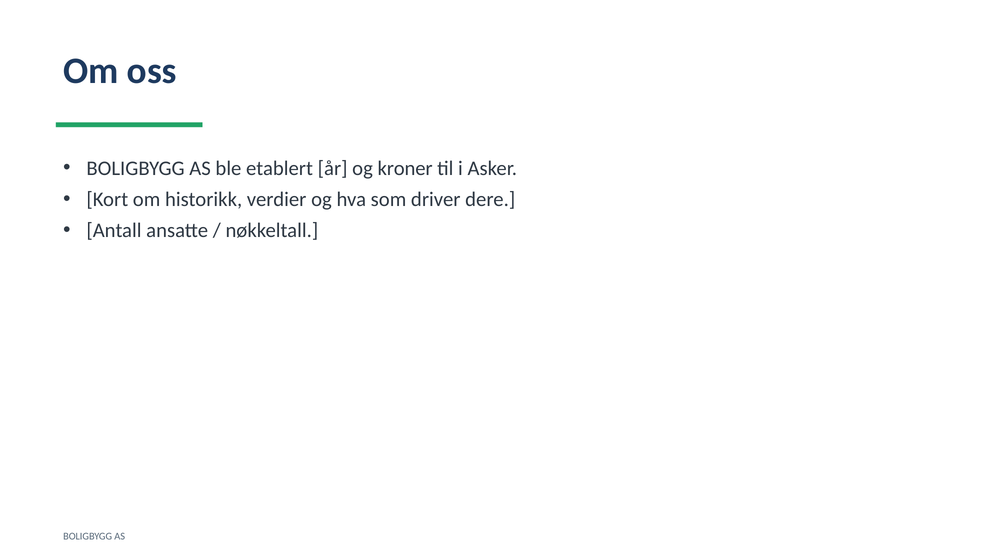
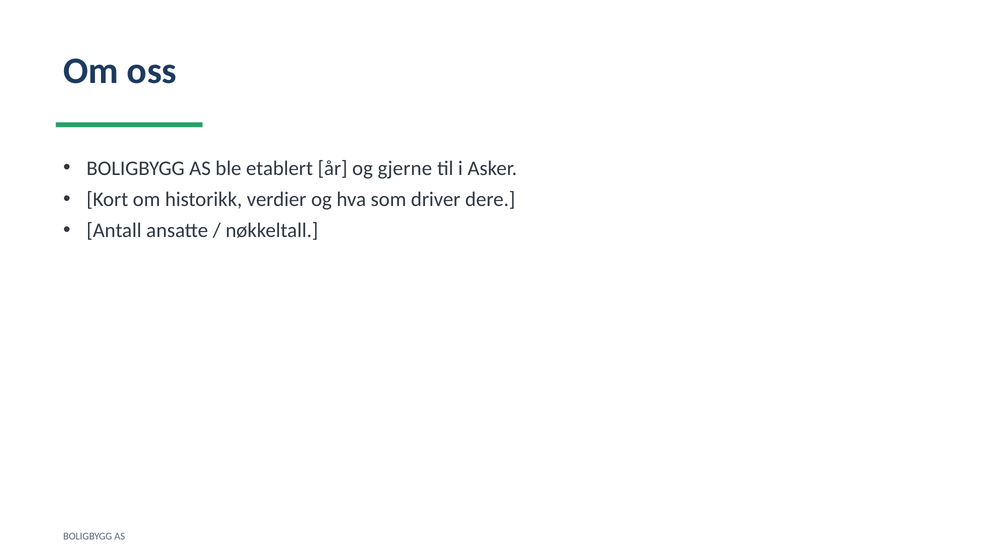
kroner: kroner -> gjerne (405, 168)
